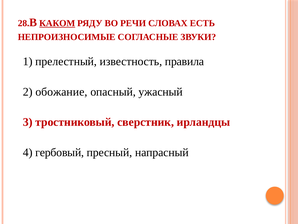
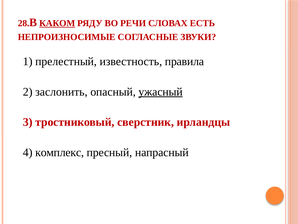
обожание: обожание -> заслонить (61, 92)
ужасный underline: none -> present (161, 92)
гербовый: гербовый -> комплекс (60, 152)
